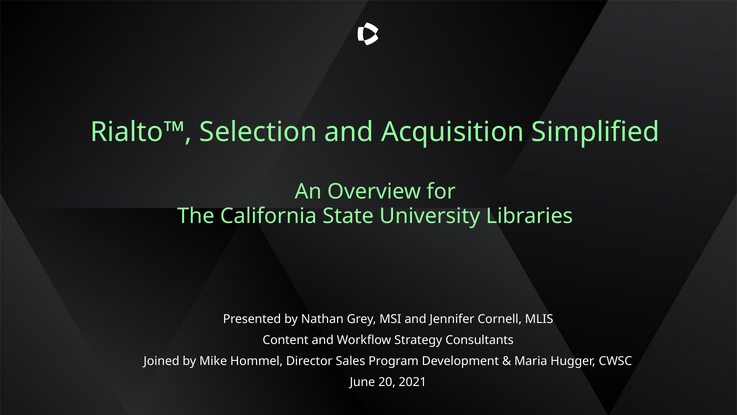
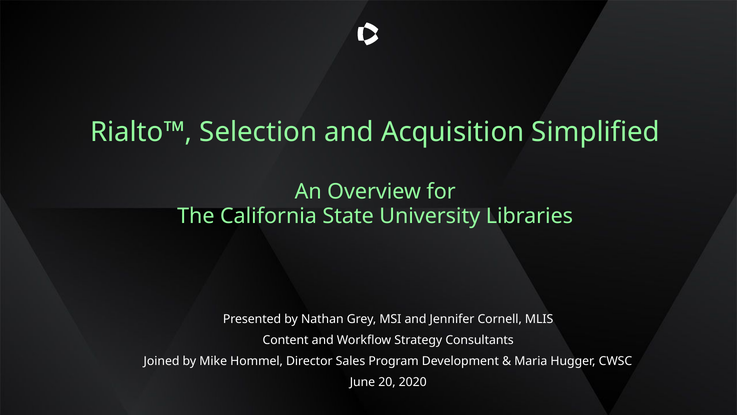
2021: 2021 -> 2020 (413, 382)
